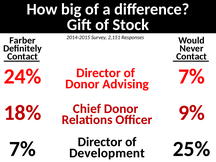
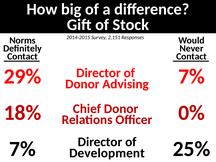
Farber: Farber -> Norms (22, 40)
24%: 24% -> 29% (22, 76)
9%: 9% -> 0% (192, 113)
